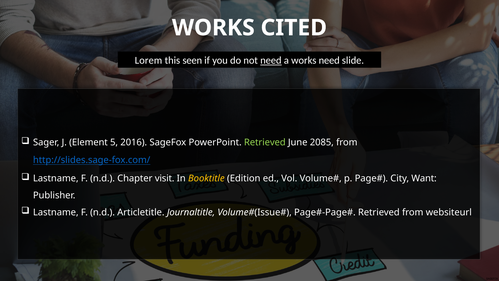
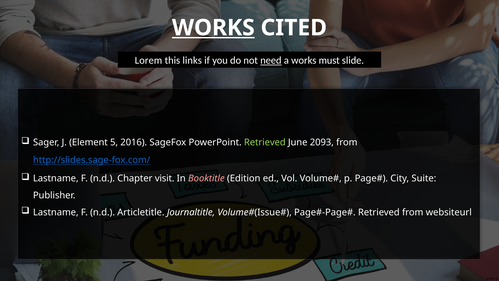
WORKS underline: none -> present (213, 28)
seen: seen -> links (192, 60)
works need: need -> must (329, 60)
2085: 2085 -> 2093 (322, 142)
Booktitle colour: yellow -> pink (206, 178)
Want: Want -> Suite (424, 178)
